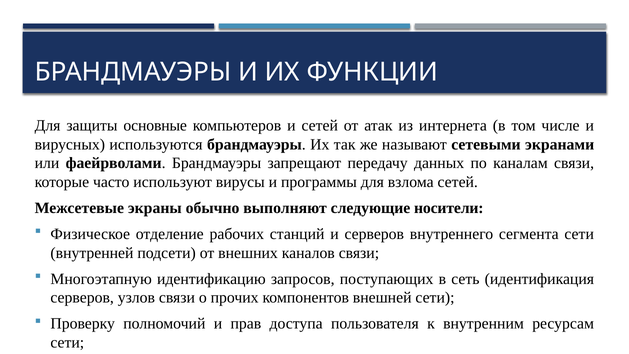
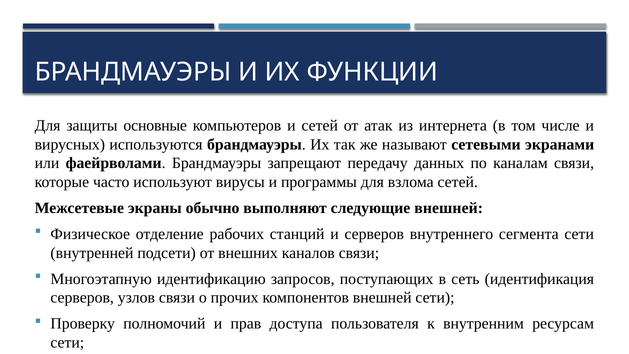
следующие носители: носители -> внешней (449, 208)
